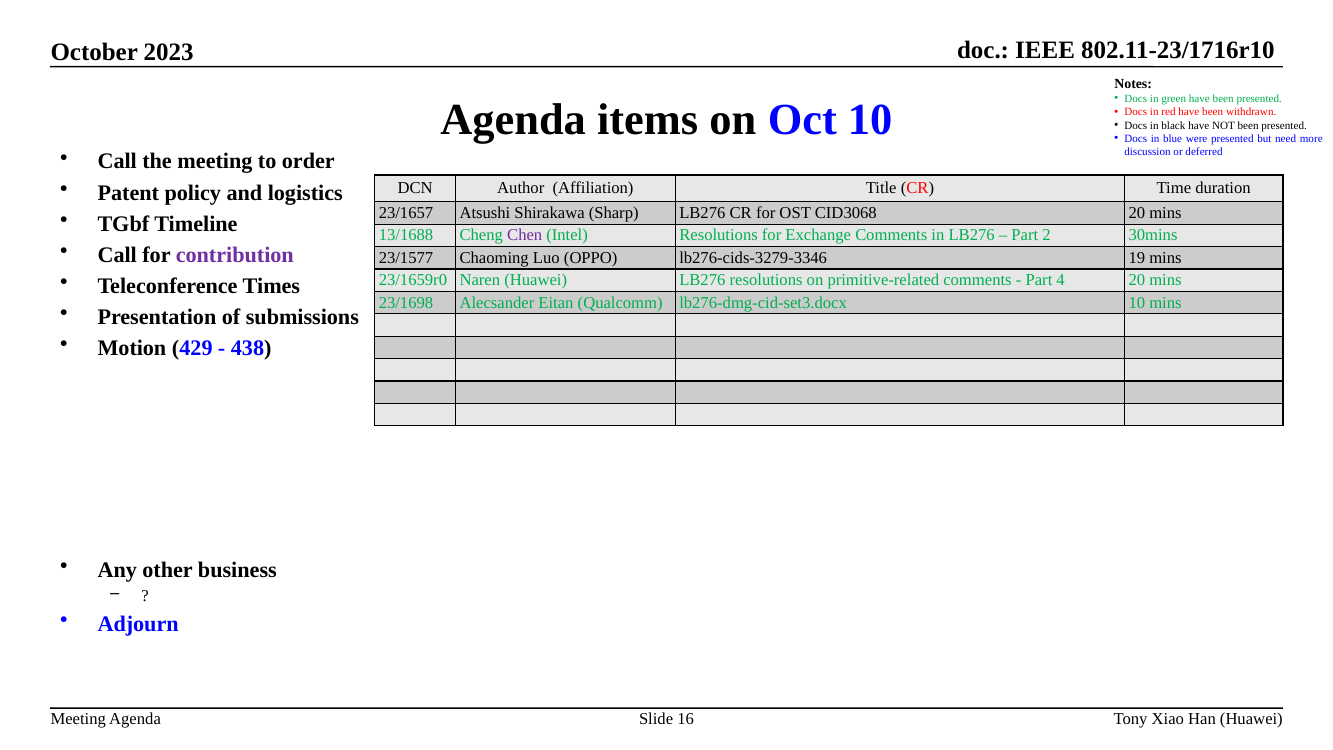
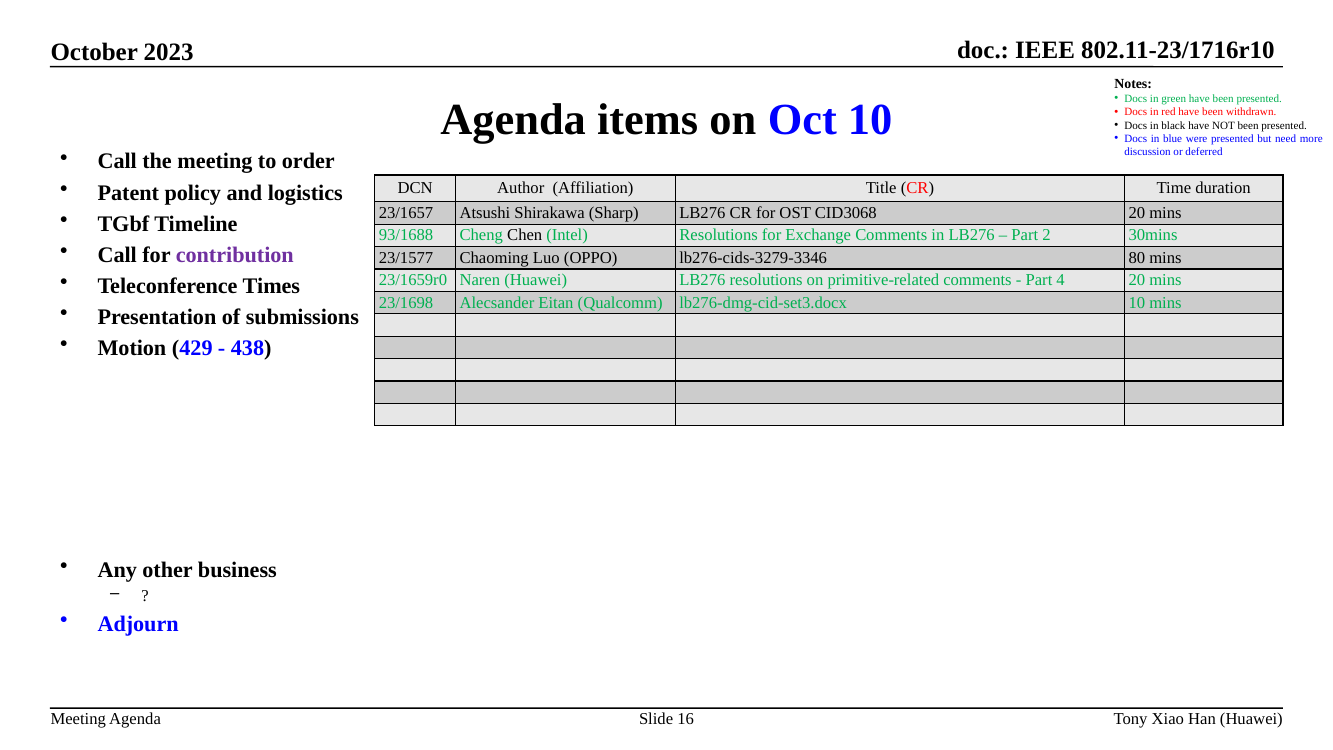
13/1688: 13/1688 -> 93/1688 (406, 235)
Chen colour: purple -> black (525, 235)
19: 19 -> 80 (1137, 258)
